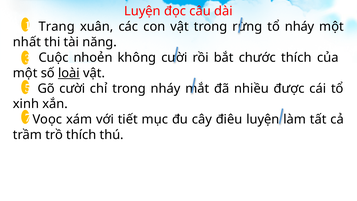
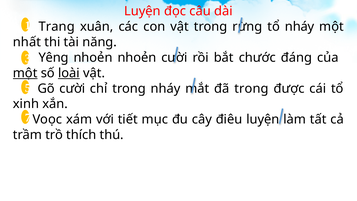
Cuộc: Cuộc -> Yêng (54, 58)
nhoẻn không: không -> nhoẻn (137, 58)
chước thích: thích -> đáng (296, 58)
một underline: none -> present (25, 73)
đã nhiều: nhiều -> trong (251, 88)
